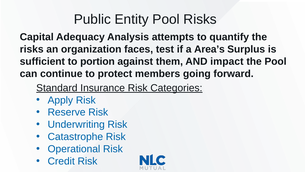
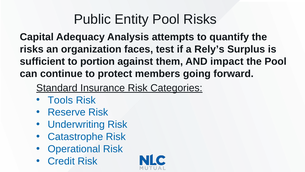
Area’s: Area’s -> Rely’s (209, 49)
Apply: Apply -> Tools (60, 100)
